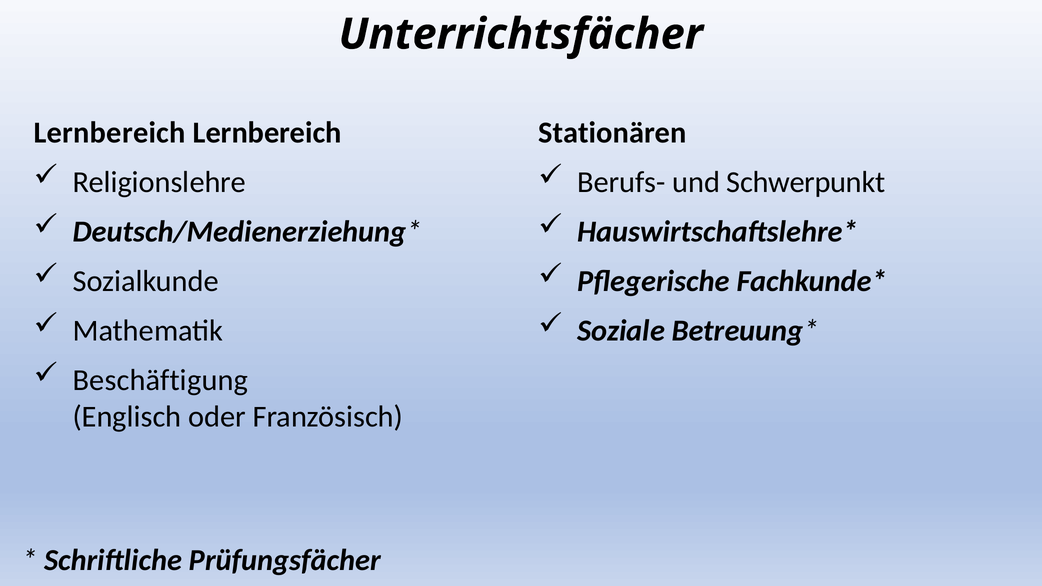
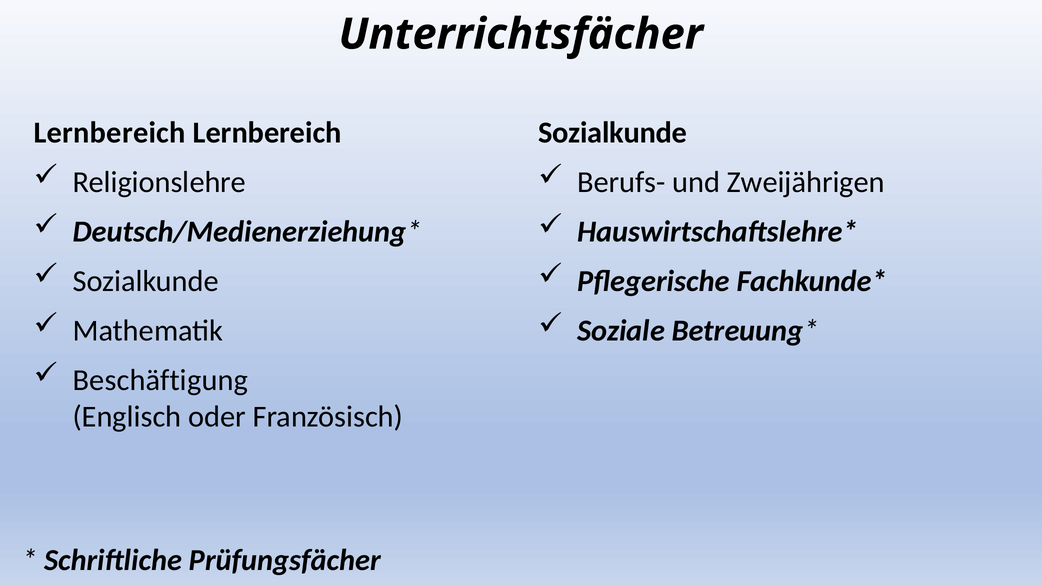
Stationären: Stationären -> Sozialkunde (613, 133)
Schwerpunkt: Schwerpunkt -> Zweijährigen (806, 182)
